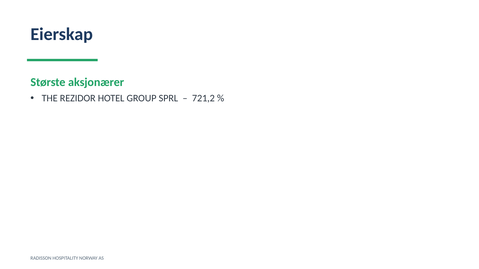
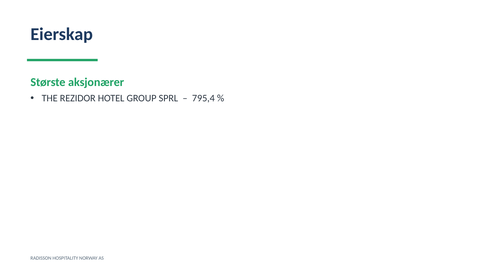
721,2: 721,2 -> 795,4 (203, 98)
